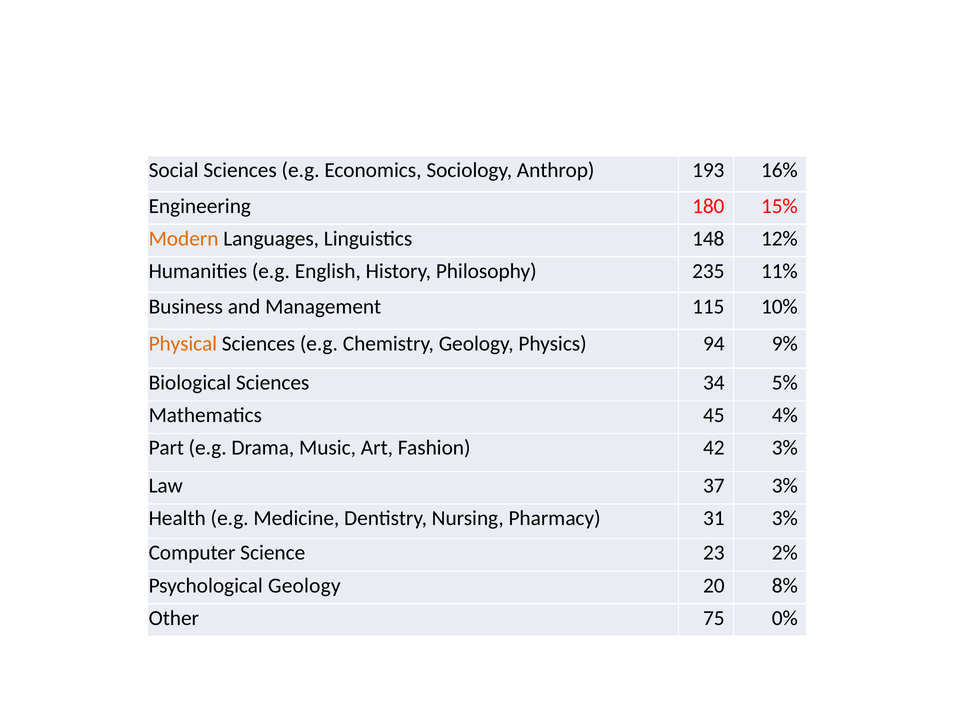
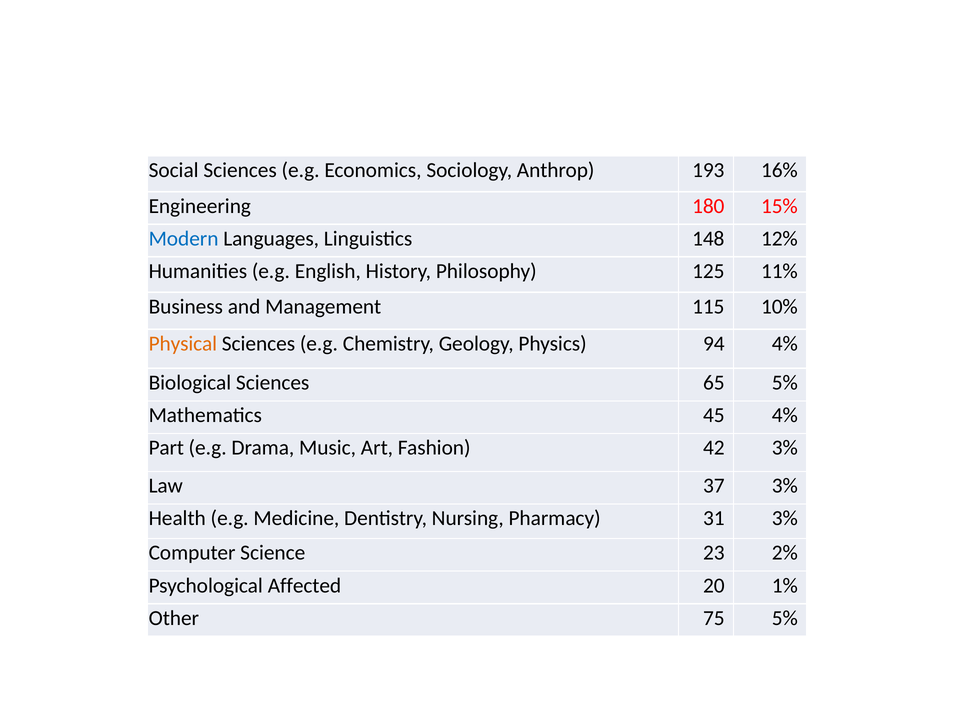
Modern colour: orange -> blue (184, 239)
235: 235 -> 125 (708, 271)
94 9%: 9% -> 4% (785, 344)
34: 34 -> 65 (714, 383)
Psychological Geology: Geology -> Affected (304, 586)
8%: 8% -> 1% (785, 586)
75 0%: 0% -> 5% (785, 618)
